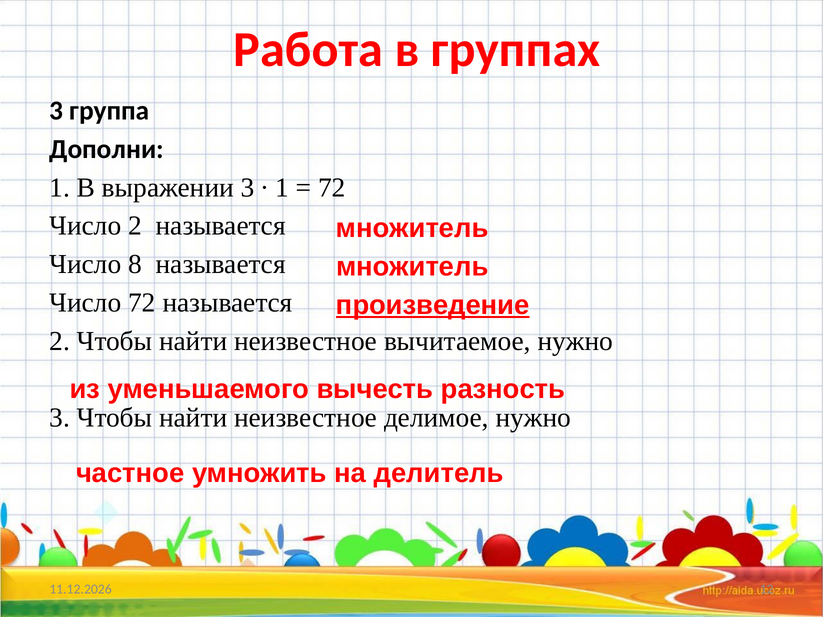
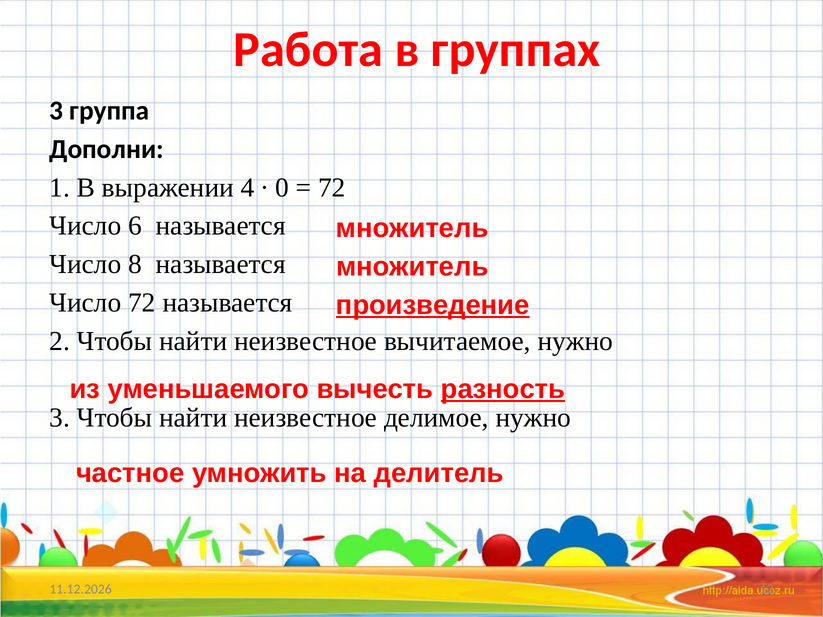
выражении 3: 3 -> 4 (248, 188)
1: 1 -> 0 (282, 188)
Число 2: 2 -> 6 (135, 226)
разность underline: none -> present (503, 389)
